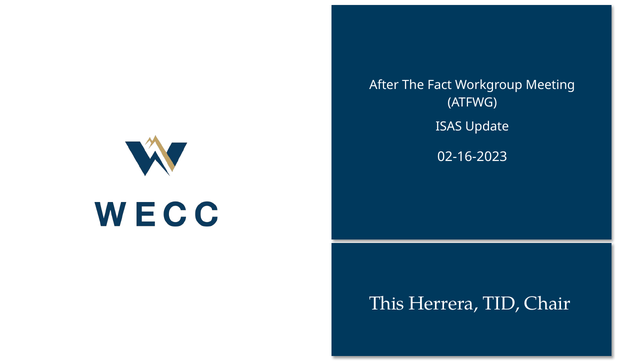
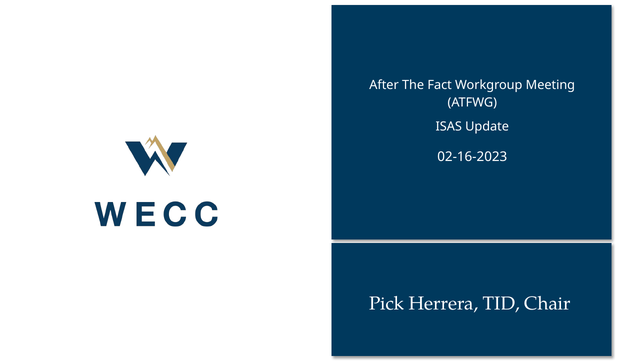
This: This -> Pick (387, 304)
